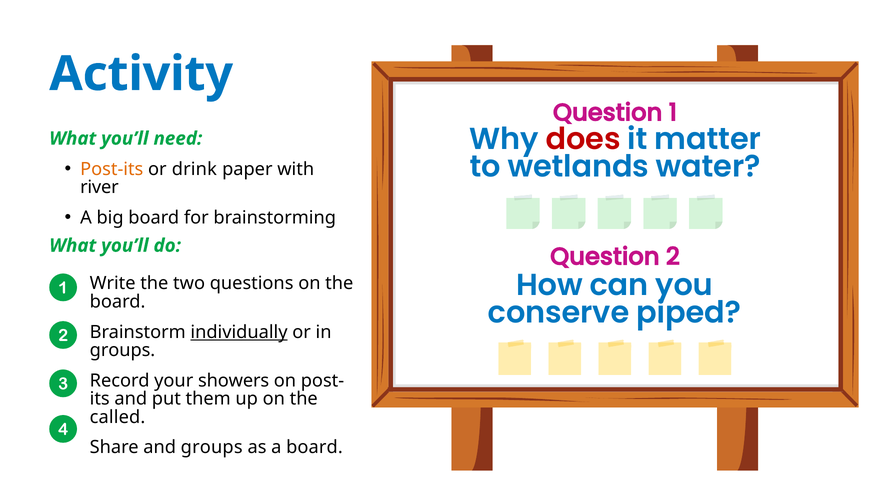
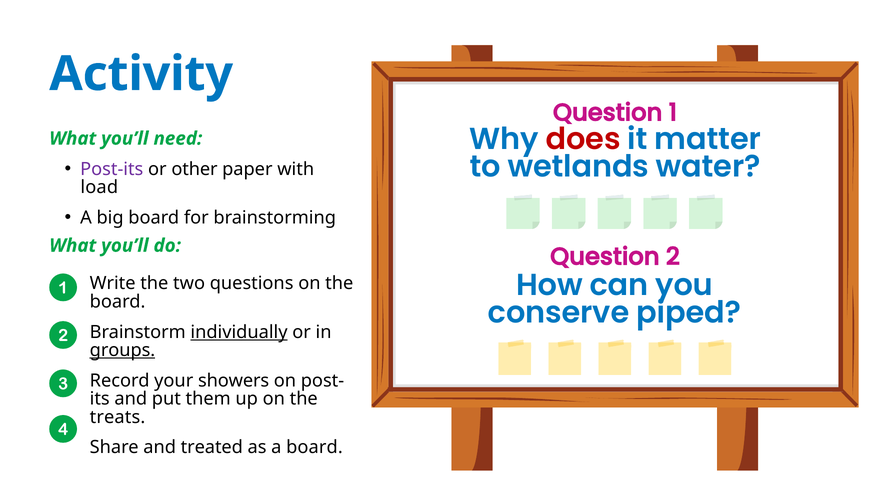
Post-its colour: orange -> purple (112, 169)
drink: drink -> other (194, 169)
river: river -> load (99, 187)
groups underline: none -> present (122, 350)
called: called -> treats (118, 417)
and groups: groups -> treated (212, 448)
